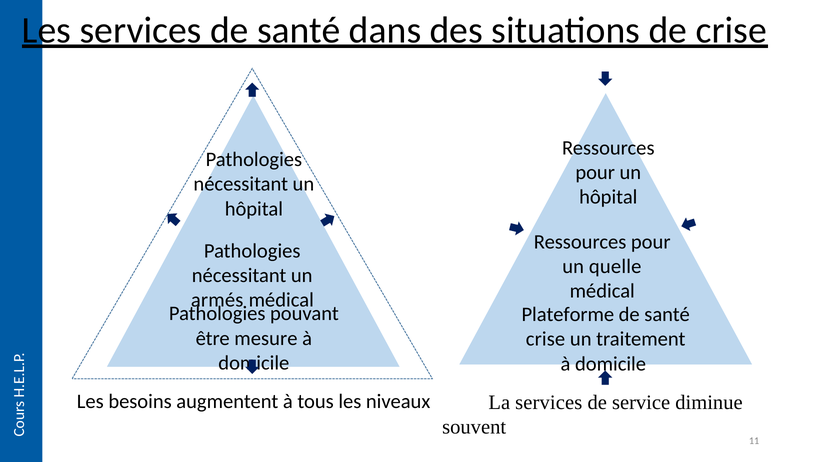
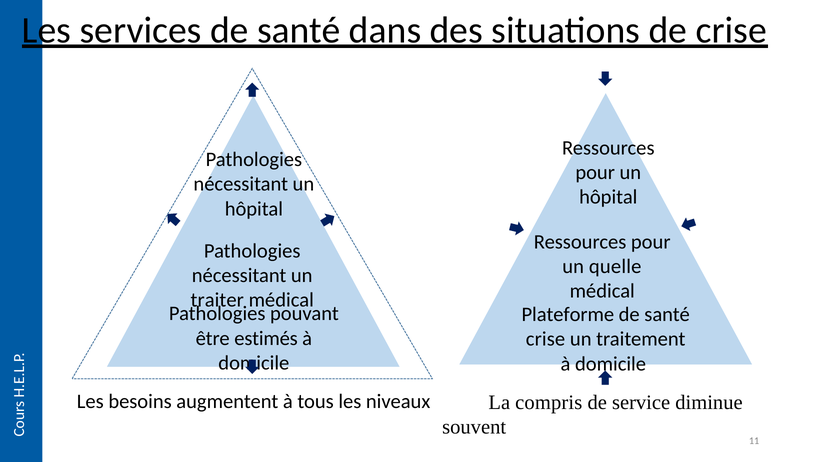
armés: armés -> traiter (217, 300)
mesure: mesure -> estimés (266, 339)
La services: services -> compris (549, 403)
